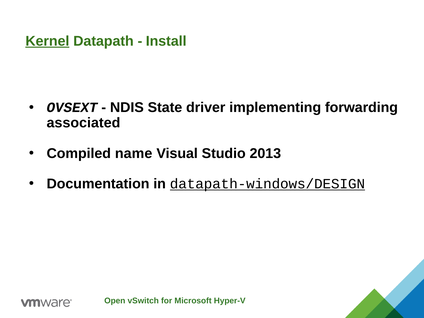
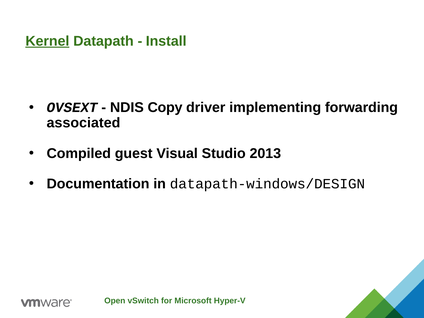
State: State -> Copy (165, 108)
name: name -> guest (134, 153)
datapath-windows/DESIGN underline: present -> none (267, 184)
